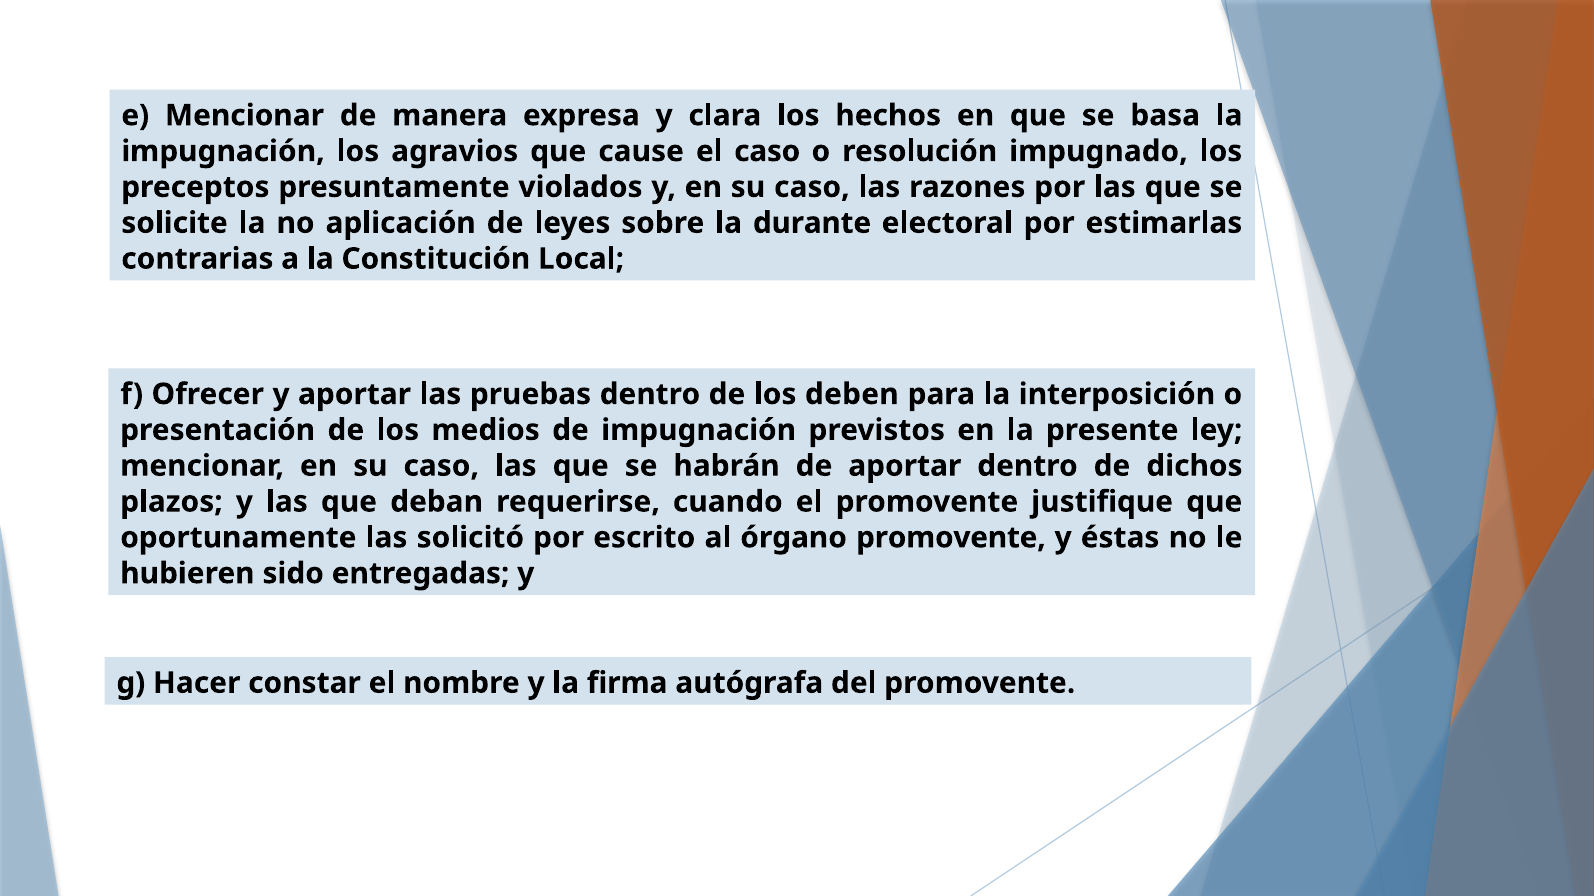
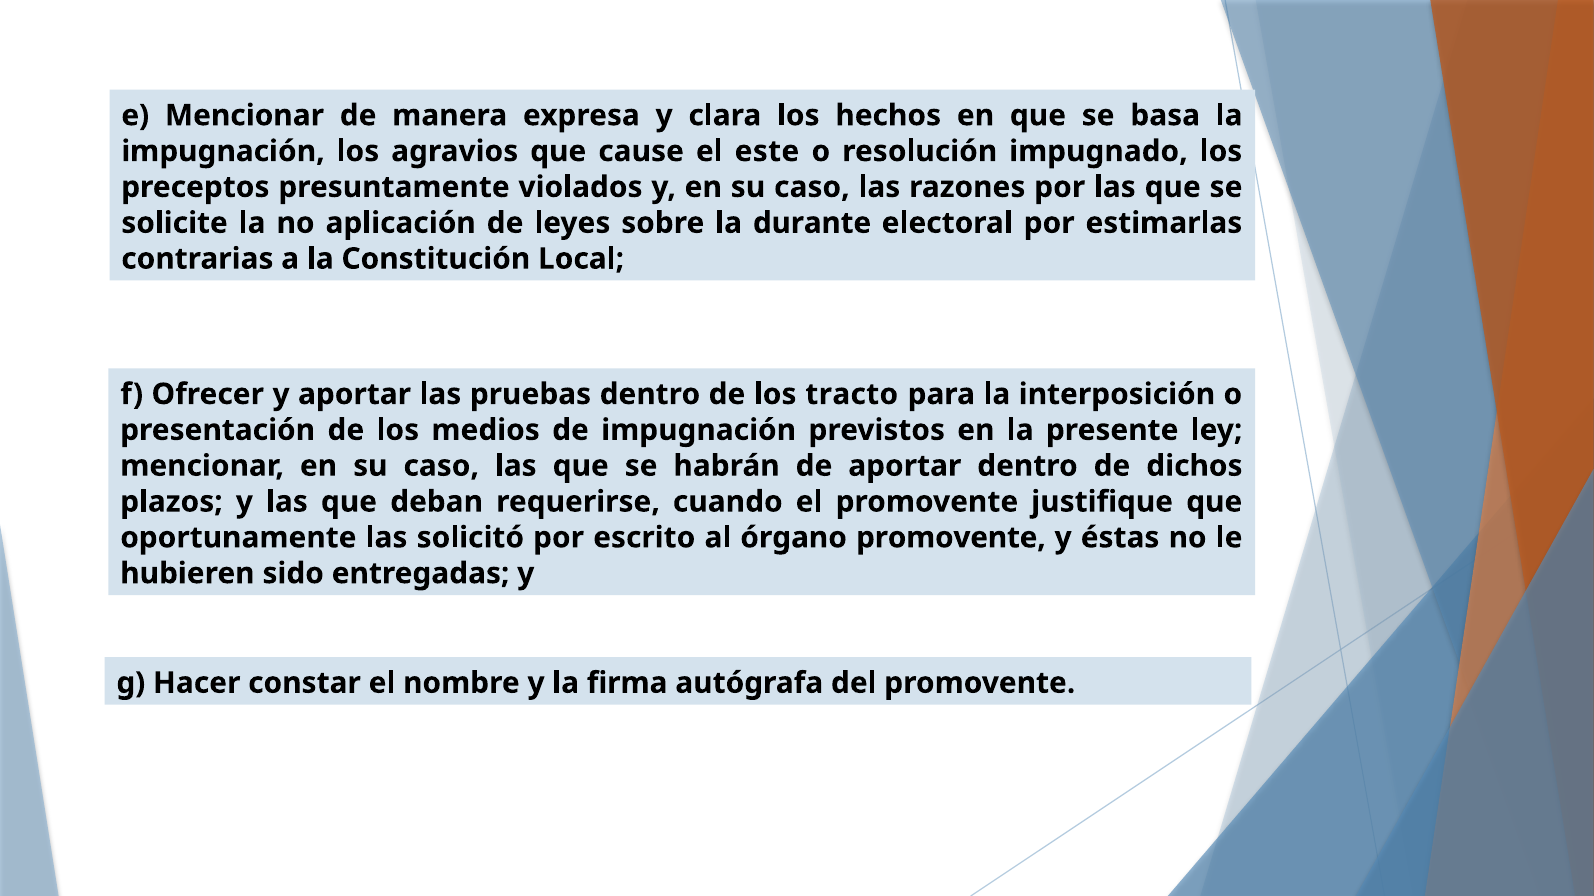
el caso: caso -> este (767, 151)
deben: deben -> tracto (852, 394)
